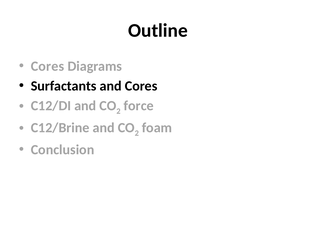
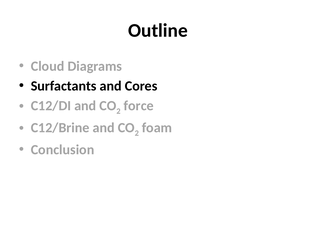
Cores: Cores -> Cloud (48, 66)
